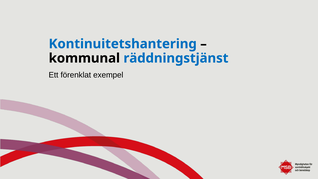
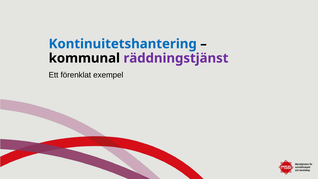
räddningstjänst colour: blue -> purple (176, 58)
